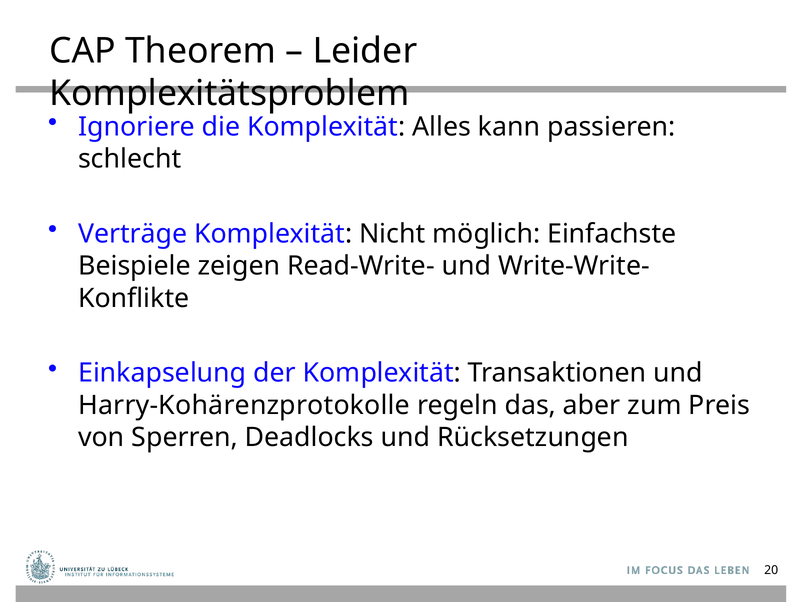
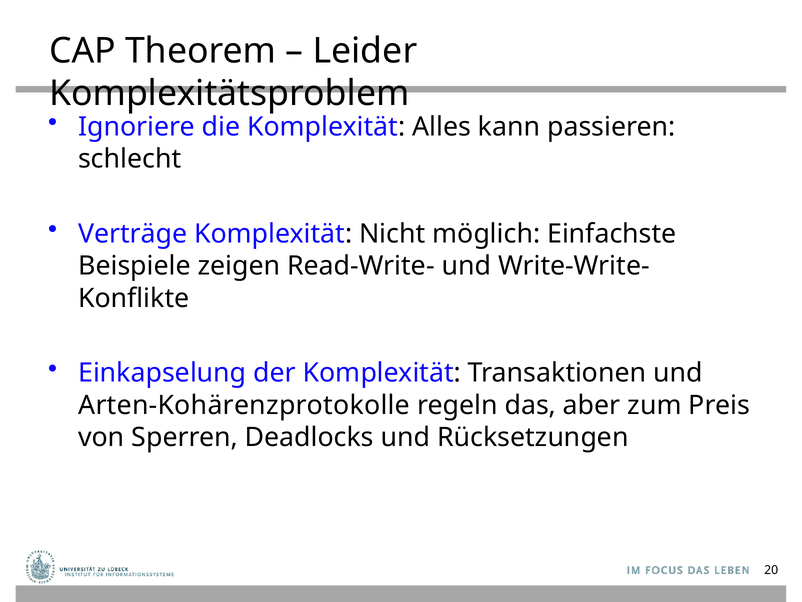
Harry-Kohärenzprotokolle: Harry-Kohärenzprotokolle -> Arten-Kohärenzprotokolle (244, 405)
